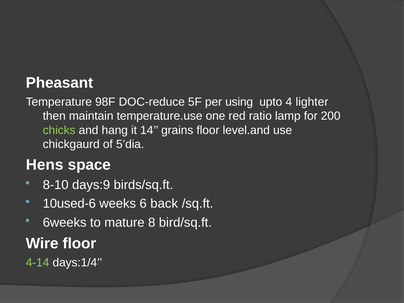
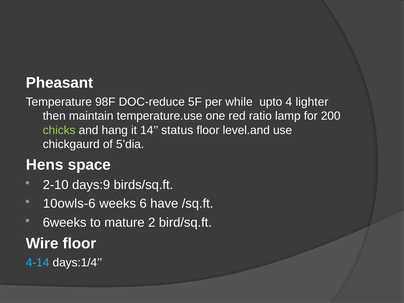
using: using -> while (239, 102)
grains: grains -> status (177, 130)
8-10: 8-10 -> 2-10 (56, 185)
10used-6: 10used-6 -> 10owls-6 (69, 204)
back: back -> have (164, 204)
8: 8 -> 2 (152, 223)
4-14 colour: light green -> light blue (38, 263)
